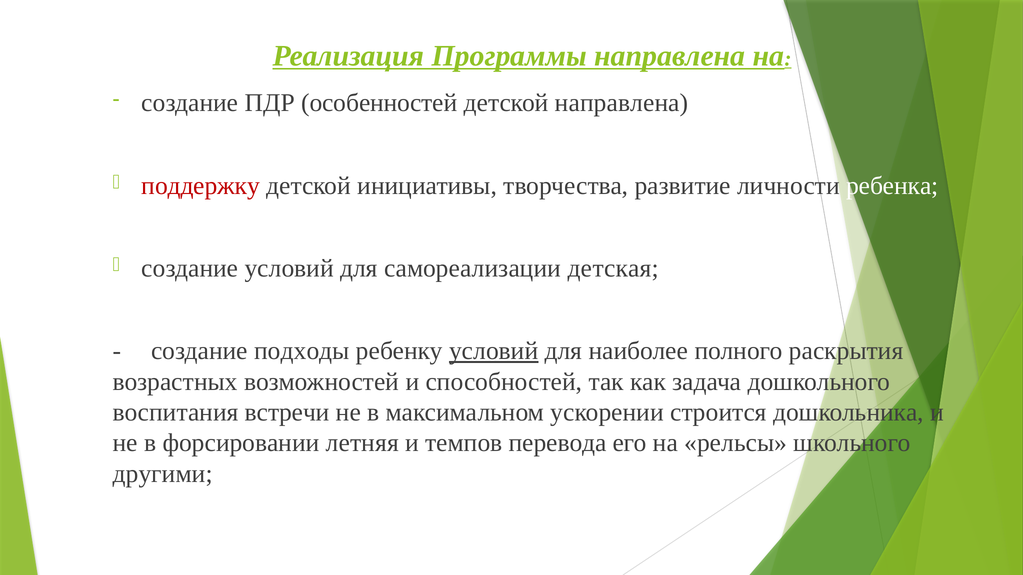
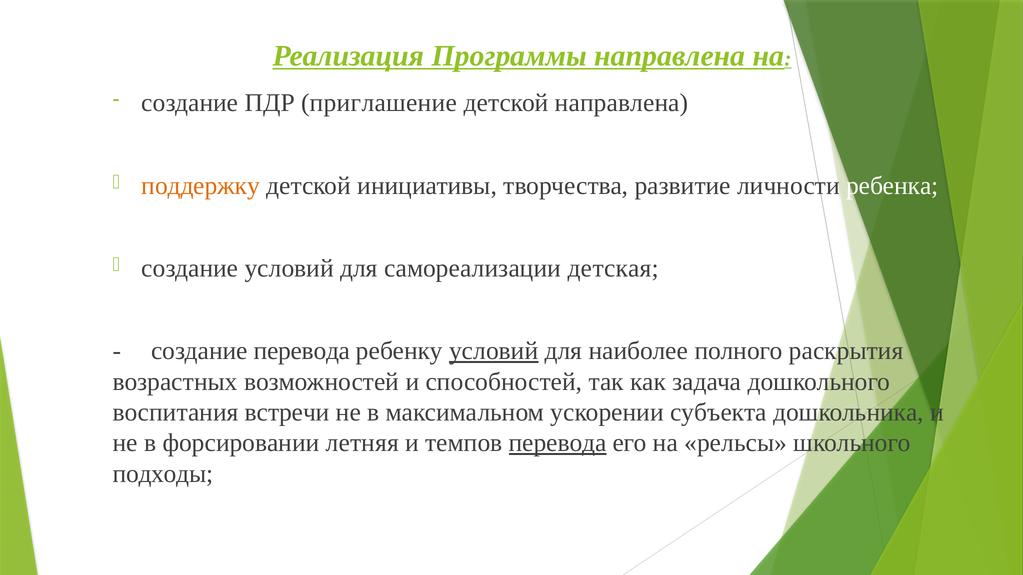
особенностей: особенностей -> приглашение (379, 103)
поддержку colour: red -> orange (201, 186)
создание подходы: подходы -> перевода (302, 351)
строится: строится -> субъекта (718, 413)
перевода underline: none -> present (558, 443)
другими: другими -> подходы (163, 474)
